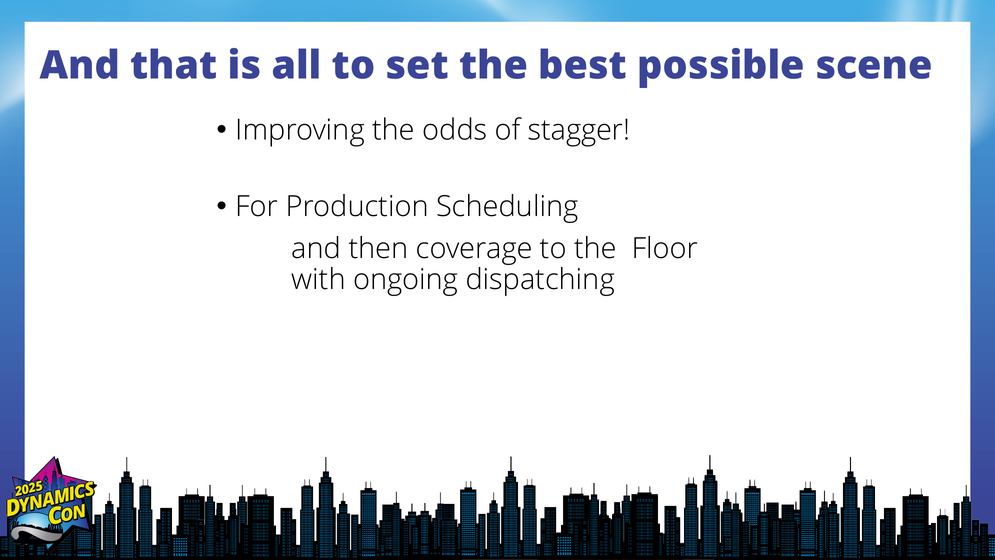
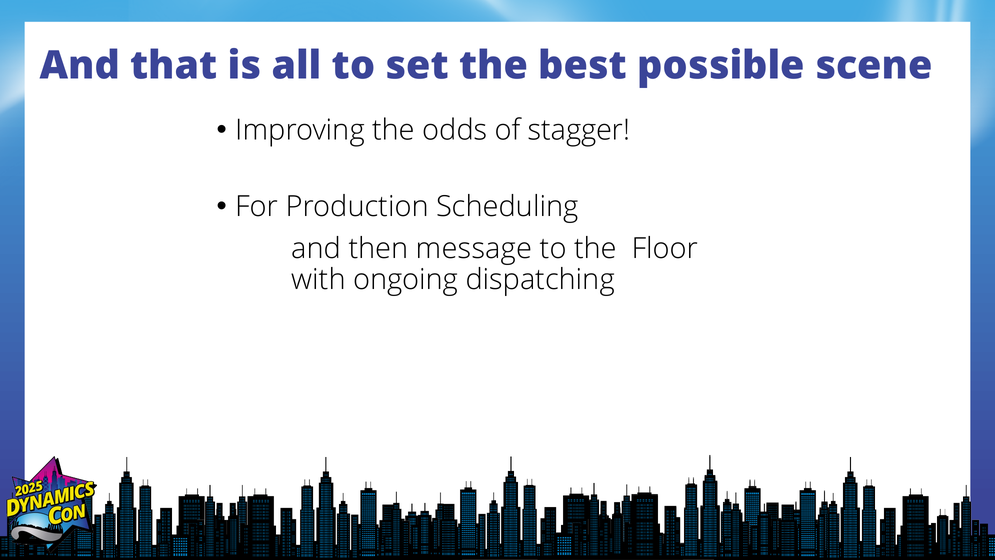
coverage: coverage -> message (474, 248)
